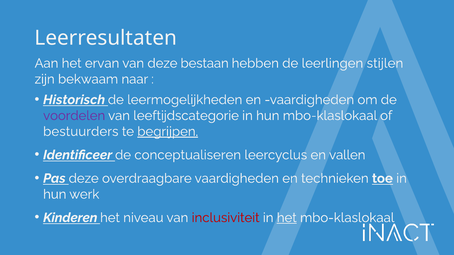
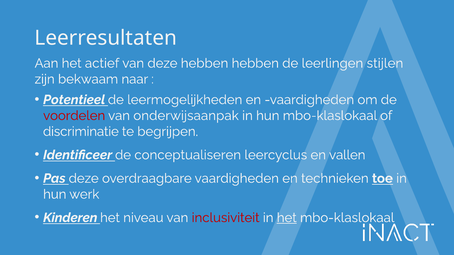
ervan: ervan -> actief (102, 63)
deze bestaan: bestaan -> hebben (205, 63)
Historisch: Historisch -> Potentieel (74, 100)
voordelen colour: purple -> red (74, 116)
leeftijdscategorie: leeftijdscategorie -> onderwijsaanpak (186, 116)
bestuurders: bestuurders -> discriminatie (81, 132)
begrijpen underline: present -> none (168, 132)
